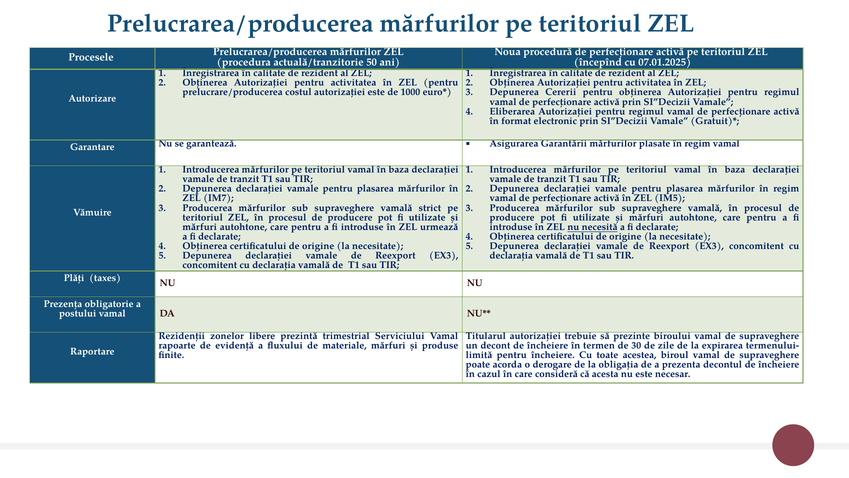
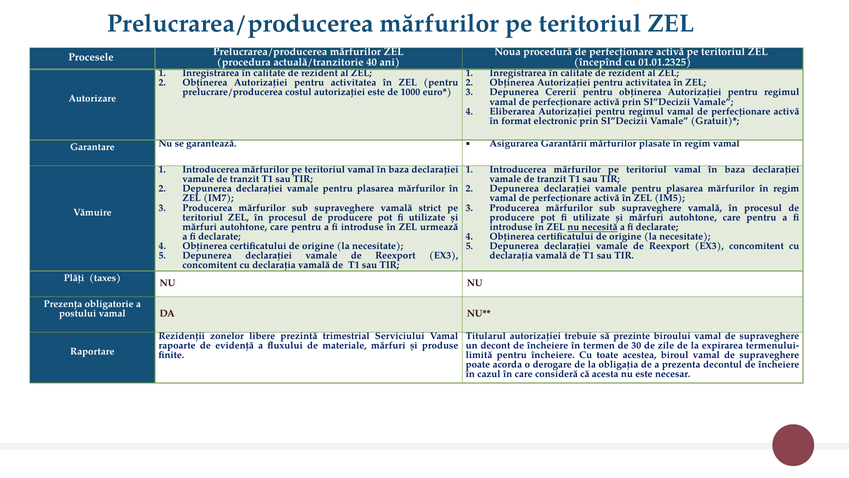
50: 50 -> 40 (372, 62)
07.01.2025: 07.01.2025 -> 01.01.2325 (665, 62)
